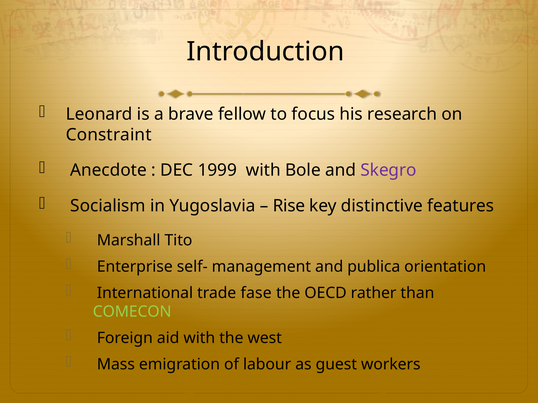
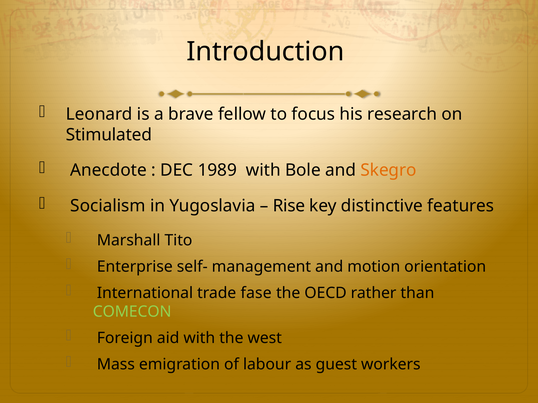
Constraint: Constraint -> Stimulated (109, 135)
1999: 1999 -> 1989 (217, 170)
Skegro colour: purple -> orange (389, 170)
publica: publica -> motion (374, 267)
